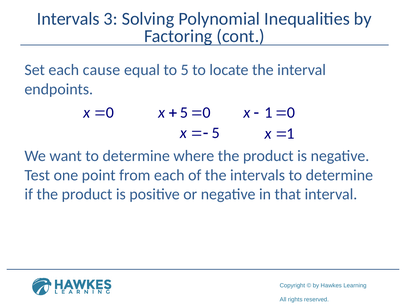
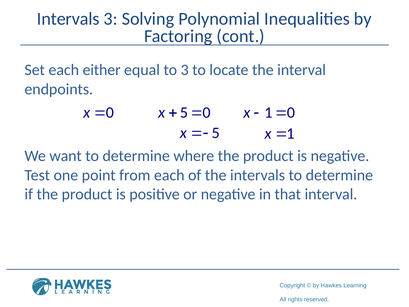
cause: cause -> either (102, 70)
to 5: 5 -> 3 (185, 70)
